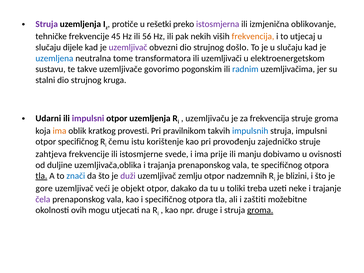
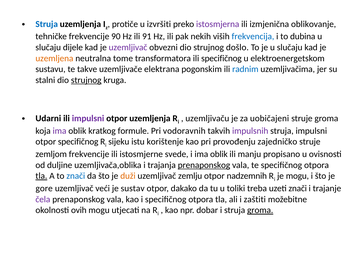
Struja colour: purple -> blue (47, 24)
rešetki: rešetki -> izvršiti (159, 24)
45: 45 -> 90 (116, 36)
56: 56 -> 91 (147, 36)
frekvencija colour: orange -> blue (253, 36)
utjecaj: utjecaj -> dubina (303, 36)
uzemljena colour: blue -> orange (54, 58)
ili uzemljivači: uzemljivači -> specifičnog (221, 58)
govorimo: govorimo -> elektrana (162, 69)
strujnog underline: none -> present (86, 80)
za frekvencija: frekvencija -> uobičajeni (270, 118)
ima colour: orange -> purple (60, 131)
provesti: provesti -> formule (133, 131)
pravilnikom: pravilnikom -> vodoravnih (184, 131)
impulsnih colour: blue -> purple (250, 131)
čemu: čemu -> sijeku (119, 142)
zahtjeva: zahtjeva -> zemljom (51, 154)
i ima prije: prije -> oblik (219, 154)
dobivamo: dobivamo -> propisano (282, 154)
prenaponskog underline: none -> present (204, 165)
duži colour: purple -> orange (128, 176)
je blizini: blizini -> mogu (297, 176)
objekt: objekt -> sustav (133, 188)
uzeti neke: neke -> znači (298, 188)
druge: druge -> dobar (207, 210)
